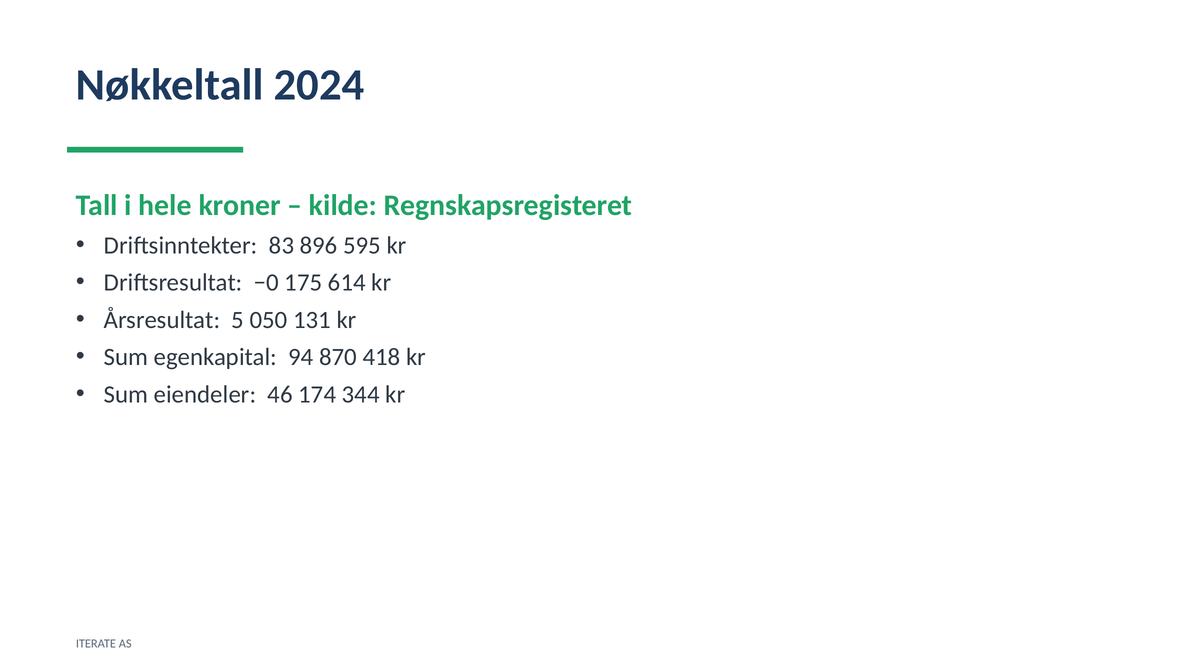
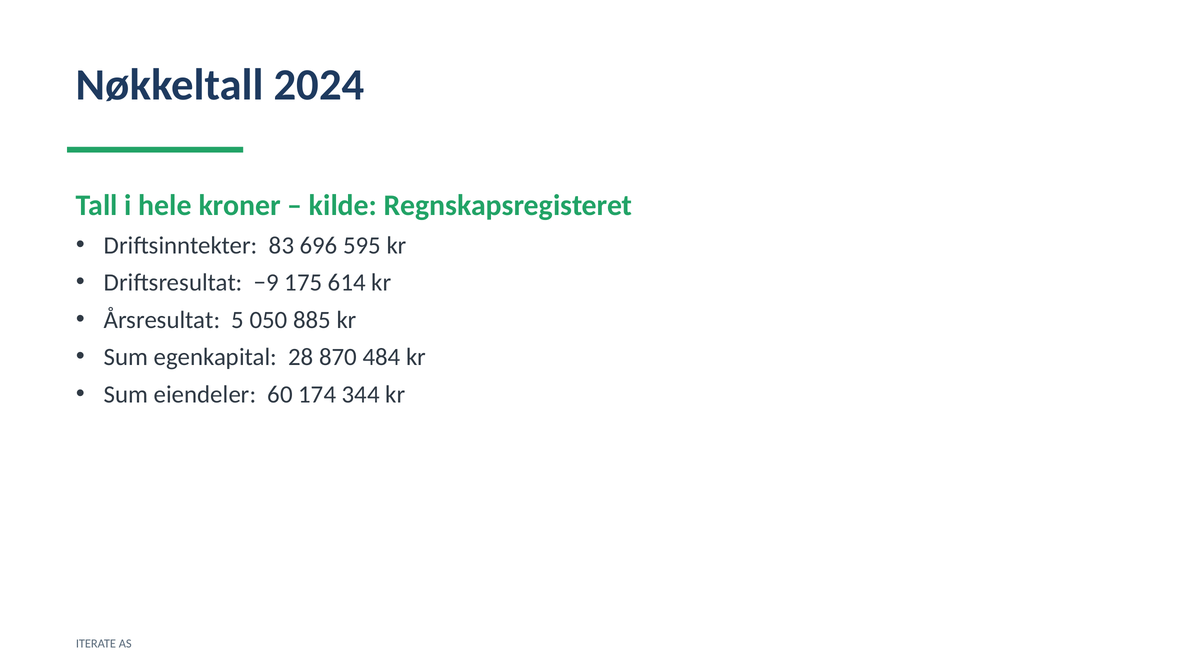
896: 896 -> 696 (319, 245)
−0: −0 -> −9 (266, 283)
131: 131 -> 885 (312, 320)
94: 94 -> 28 (301, 357)
418: 418 -> 484 (382, 357)
46: 46 -> 60 (280, 395)
